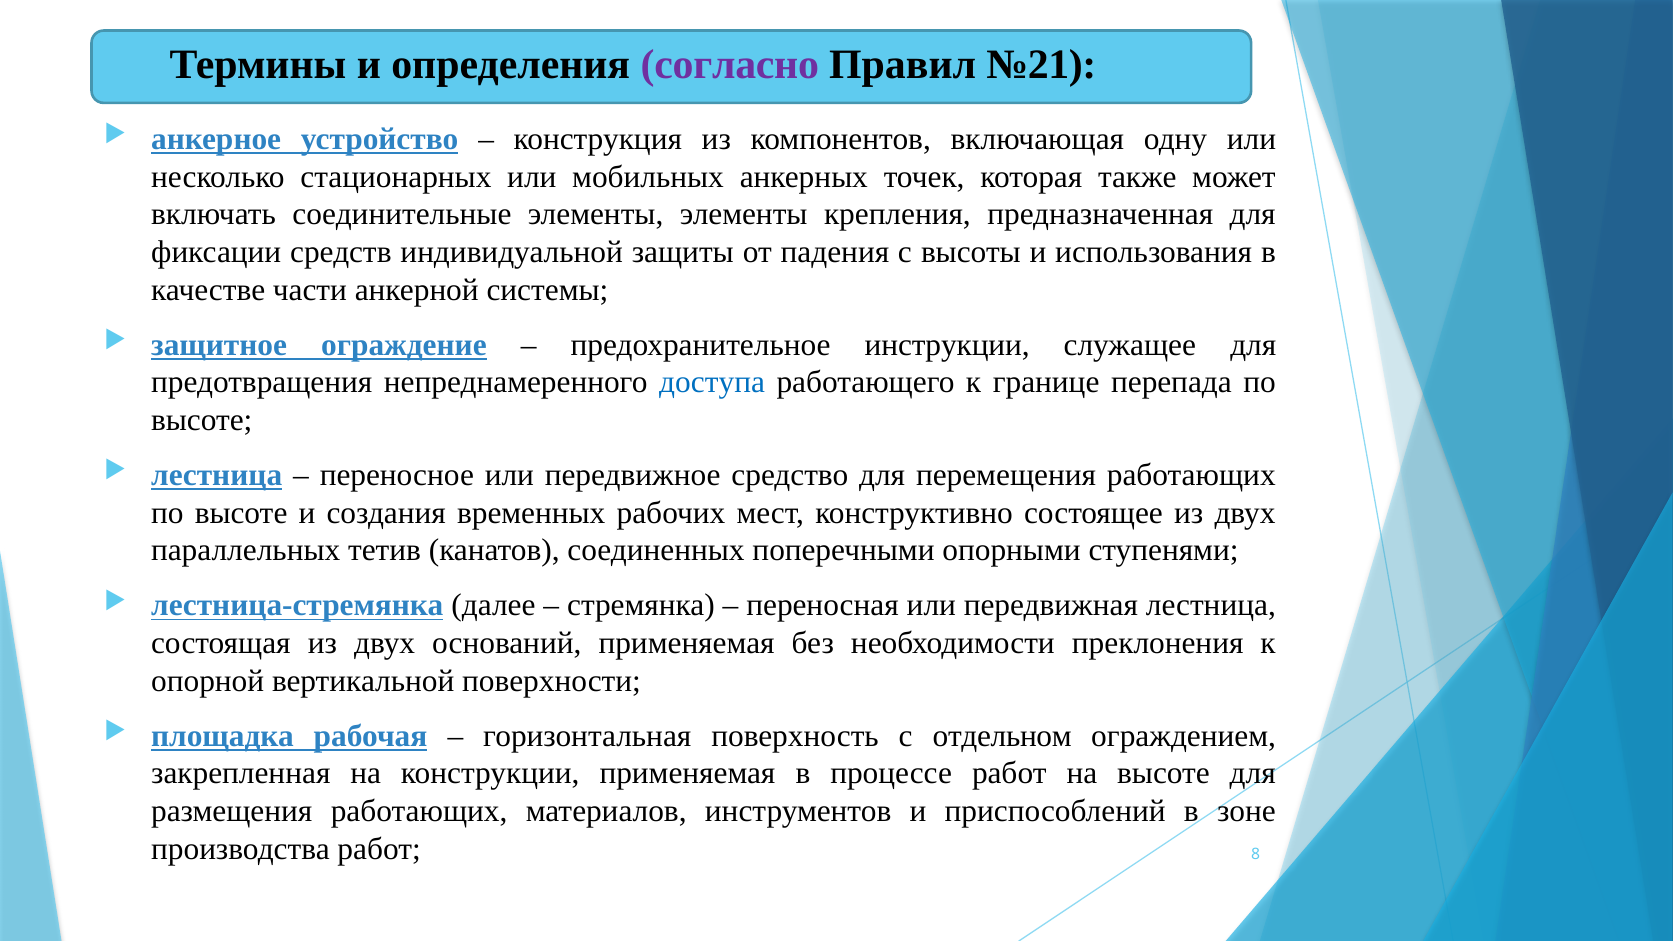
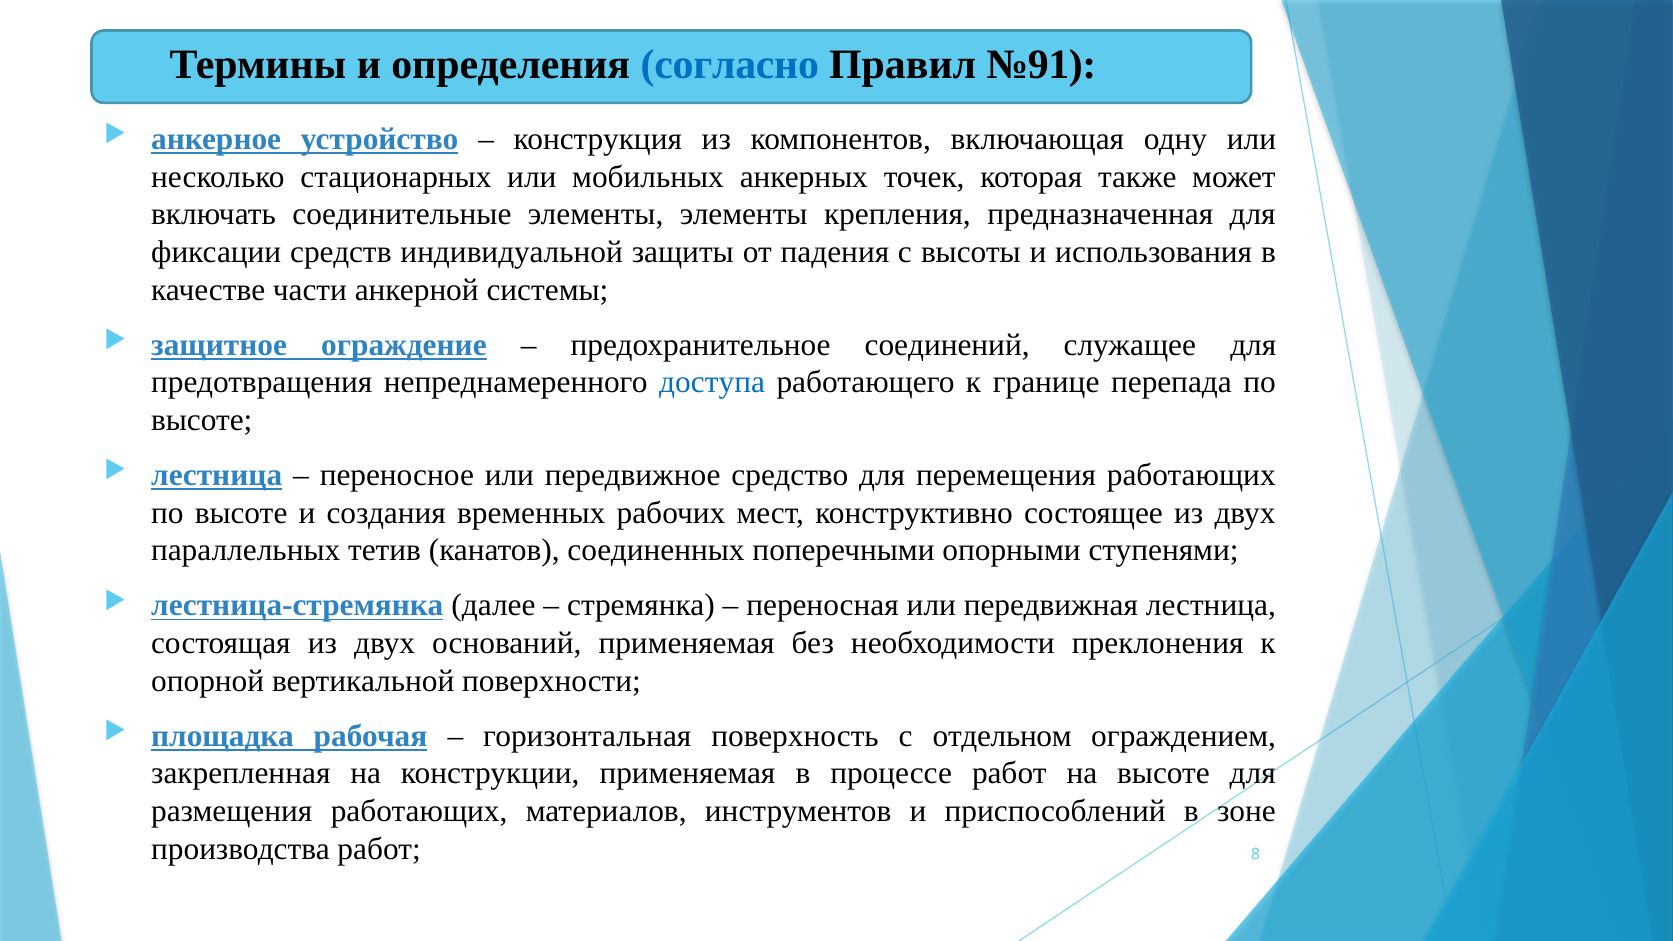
согласно colour: purple -> blue (730, 65)
№21: №21 -> №91 (1041, 65)
инструкции: инструкции -> соединений (947, 345)
